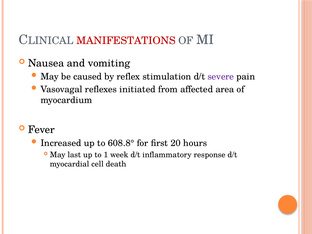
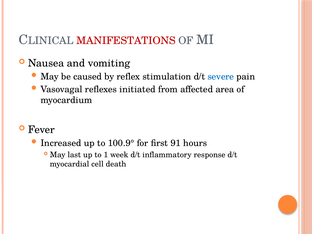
severe colour: purple -> blue (221, 77)
608.8°: 608.8° -> 100.9° (121, 143)
20: 20 -> 91 (176, 143)
